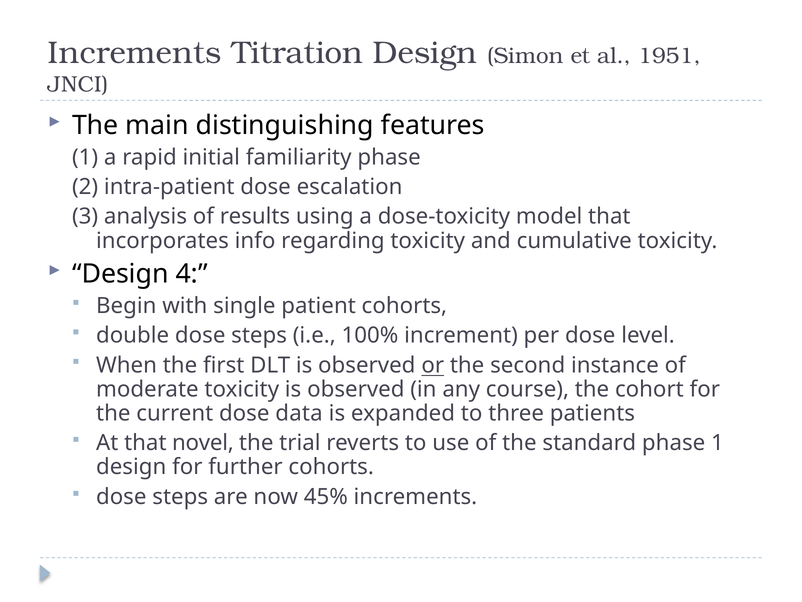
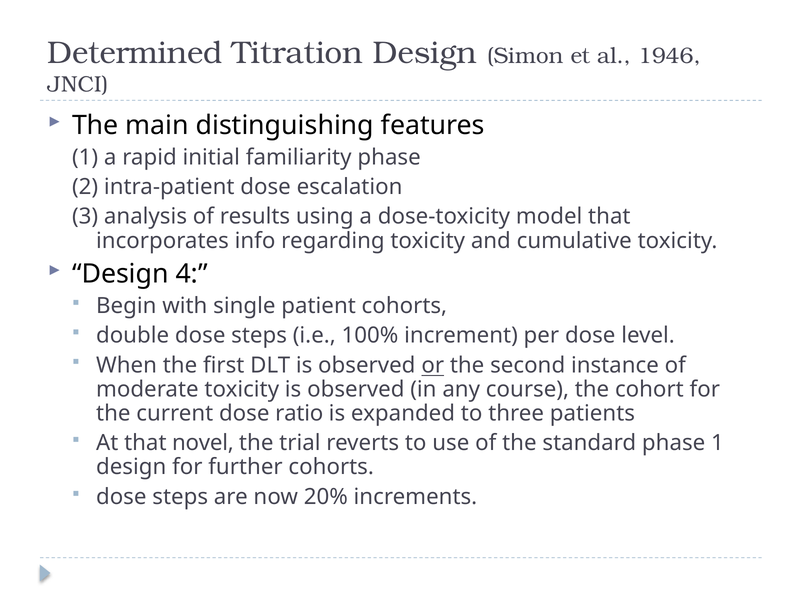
Increments: Increments -> Determined (135, 53)
1951: 1951 -> 1946 (669, 56)
data: data -> ratio (299, 413)
45%: 45% -> 20% (326, 496)
